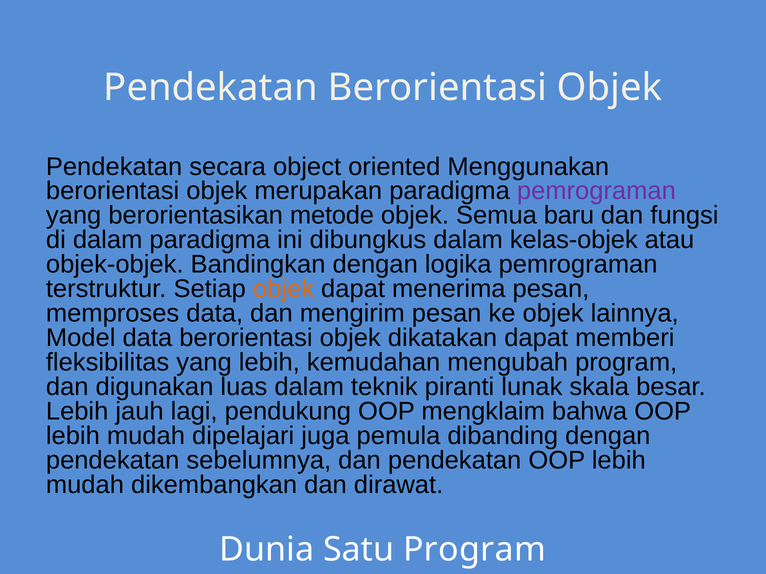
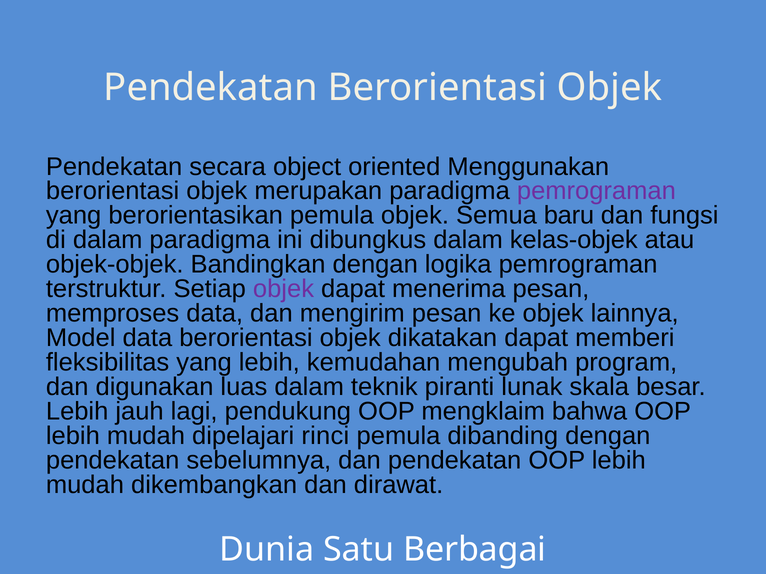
berorientasikan metode: metode -> pemula (332, 216)
objek colour: orange -> purple (283, 289)
juga: juga -> rinci (325, 436)
Satu Program: Program -> Berbagai (475, 550)
